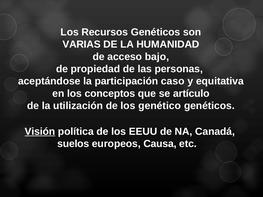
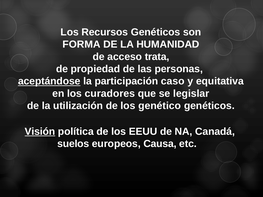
VARIAS: VARIAS -> FORMA (81, 44)
bajo: bajo -> trata (157, 57)
aceptándose underline: none -> present (49, 81)
conceptos: conceptos -> curadores (110, 94)
artículo: artículo -> legislar (191, 94)
